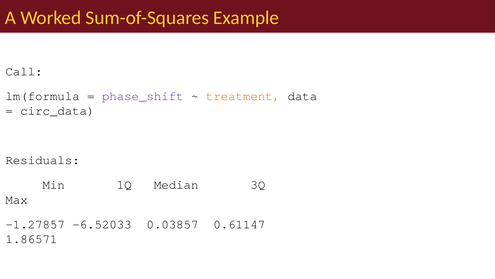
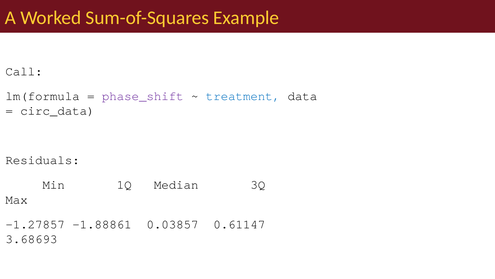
treatment colour: orange -> blue (243, 96)
-6.52033: -6.52033 -> -1.88861 (102, 224)
1.86571: 1.86571 -> 3.68693 (31, 239)
